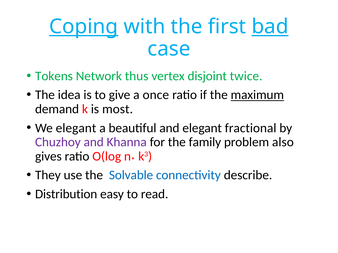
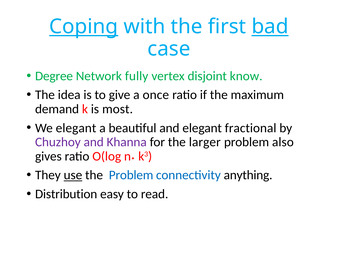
Tokens: Tokens -> Degree (54, 76)
thus: thus -> fully (137, 76)
twice: twice -> know (246, 76)
maximum underline: present -> none (257, 95)
family: family -> larger (205, 142)
use underline: none -> present (73, 175)
the Solvable: Solvable -> Problem (131, 175)
describe: describe -> anything (248, 175)
